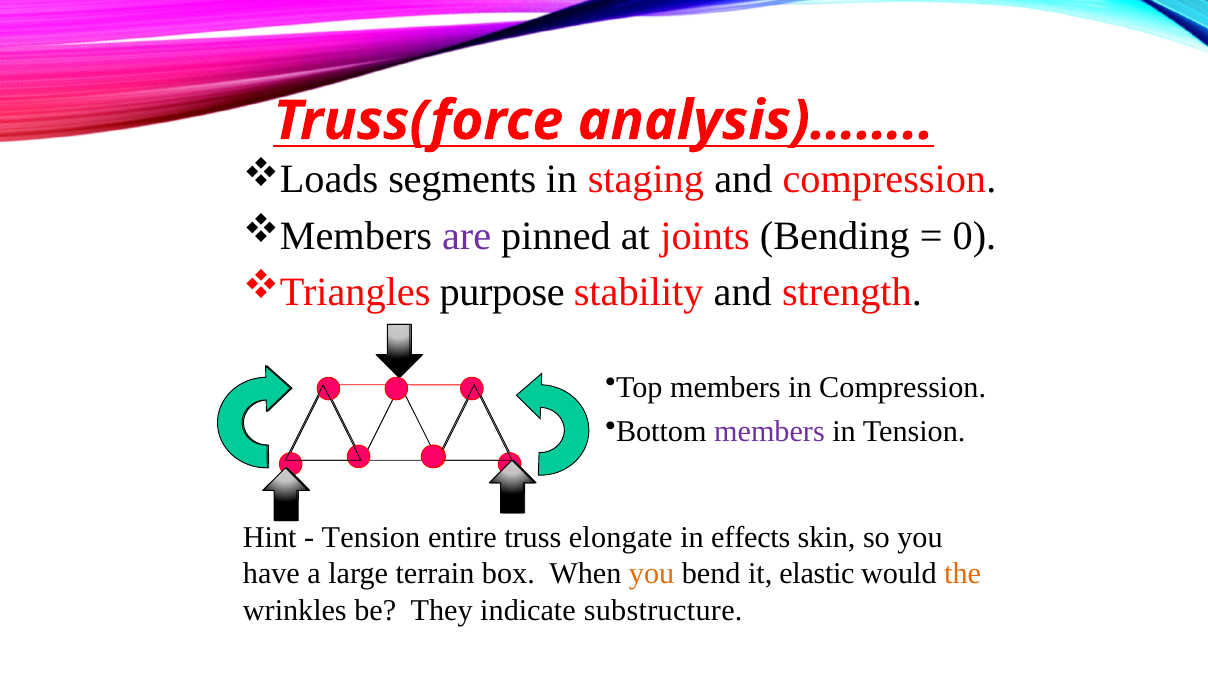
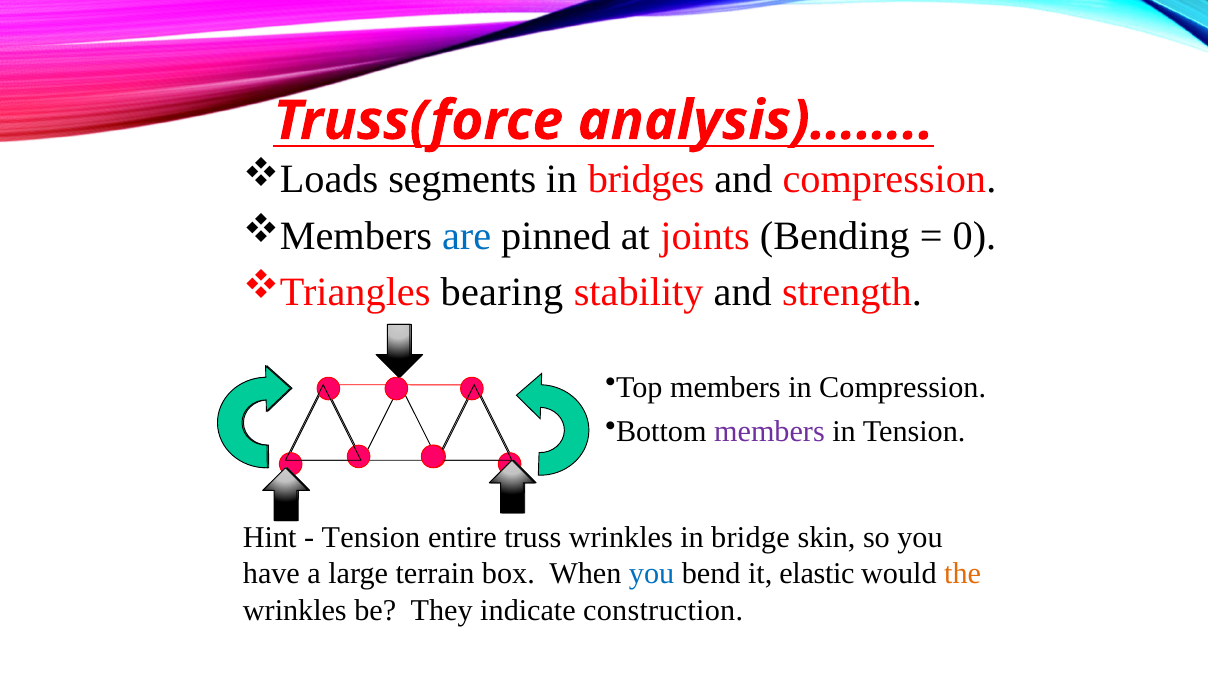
staging: staging -> bridges (646, 180)
are colour: purple -> blue (467, 236)
purpose: purpose -> bearing (502, 292)
truss elongate: elongate -> wrinkles (621, 538)
effects: effects -> bridge (751, 538)
you colour: orange -> blue (652, 574)
substructure: substructure -> construction (663, 611)
